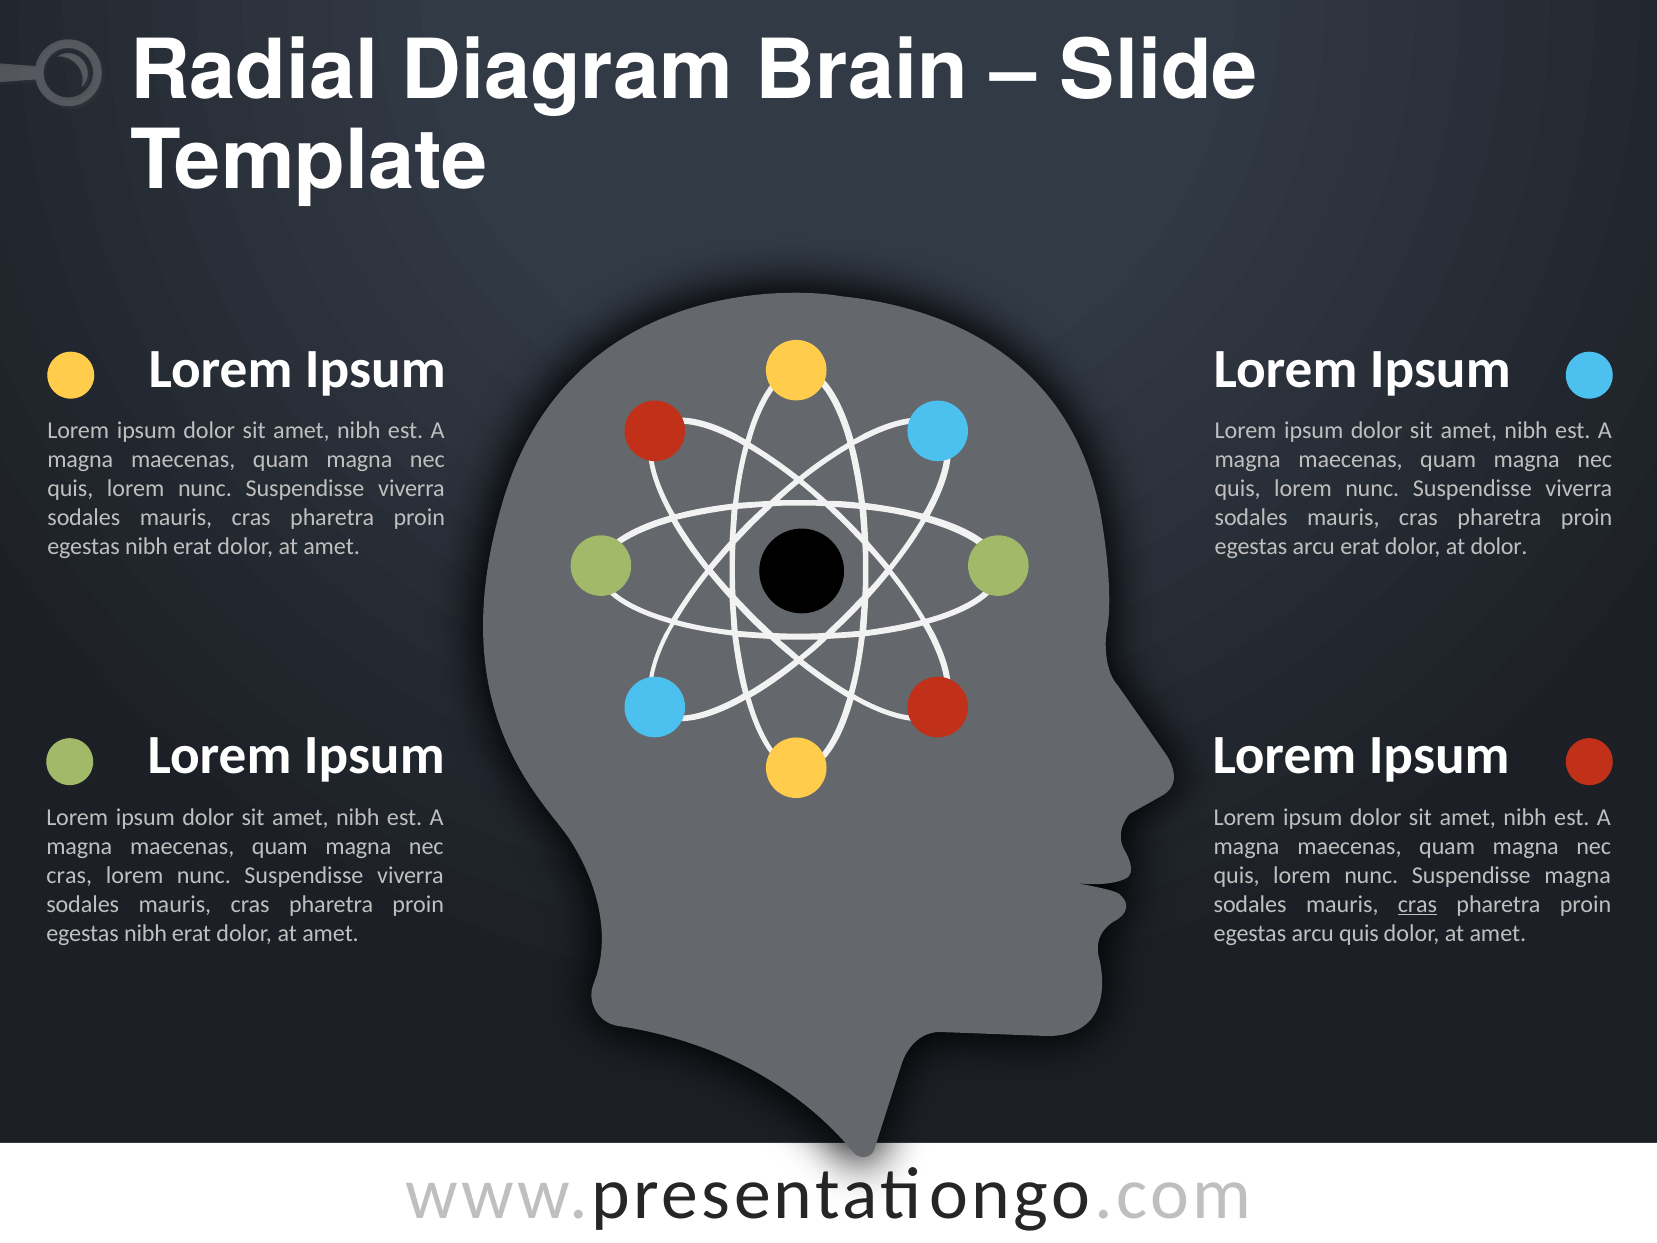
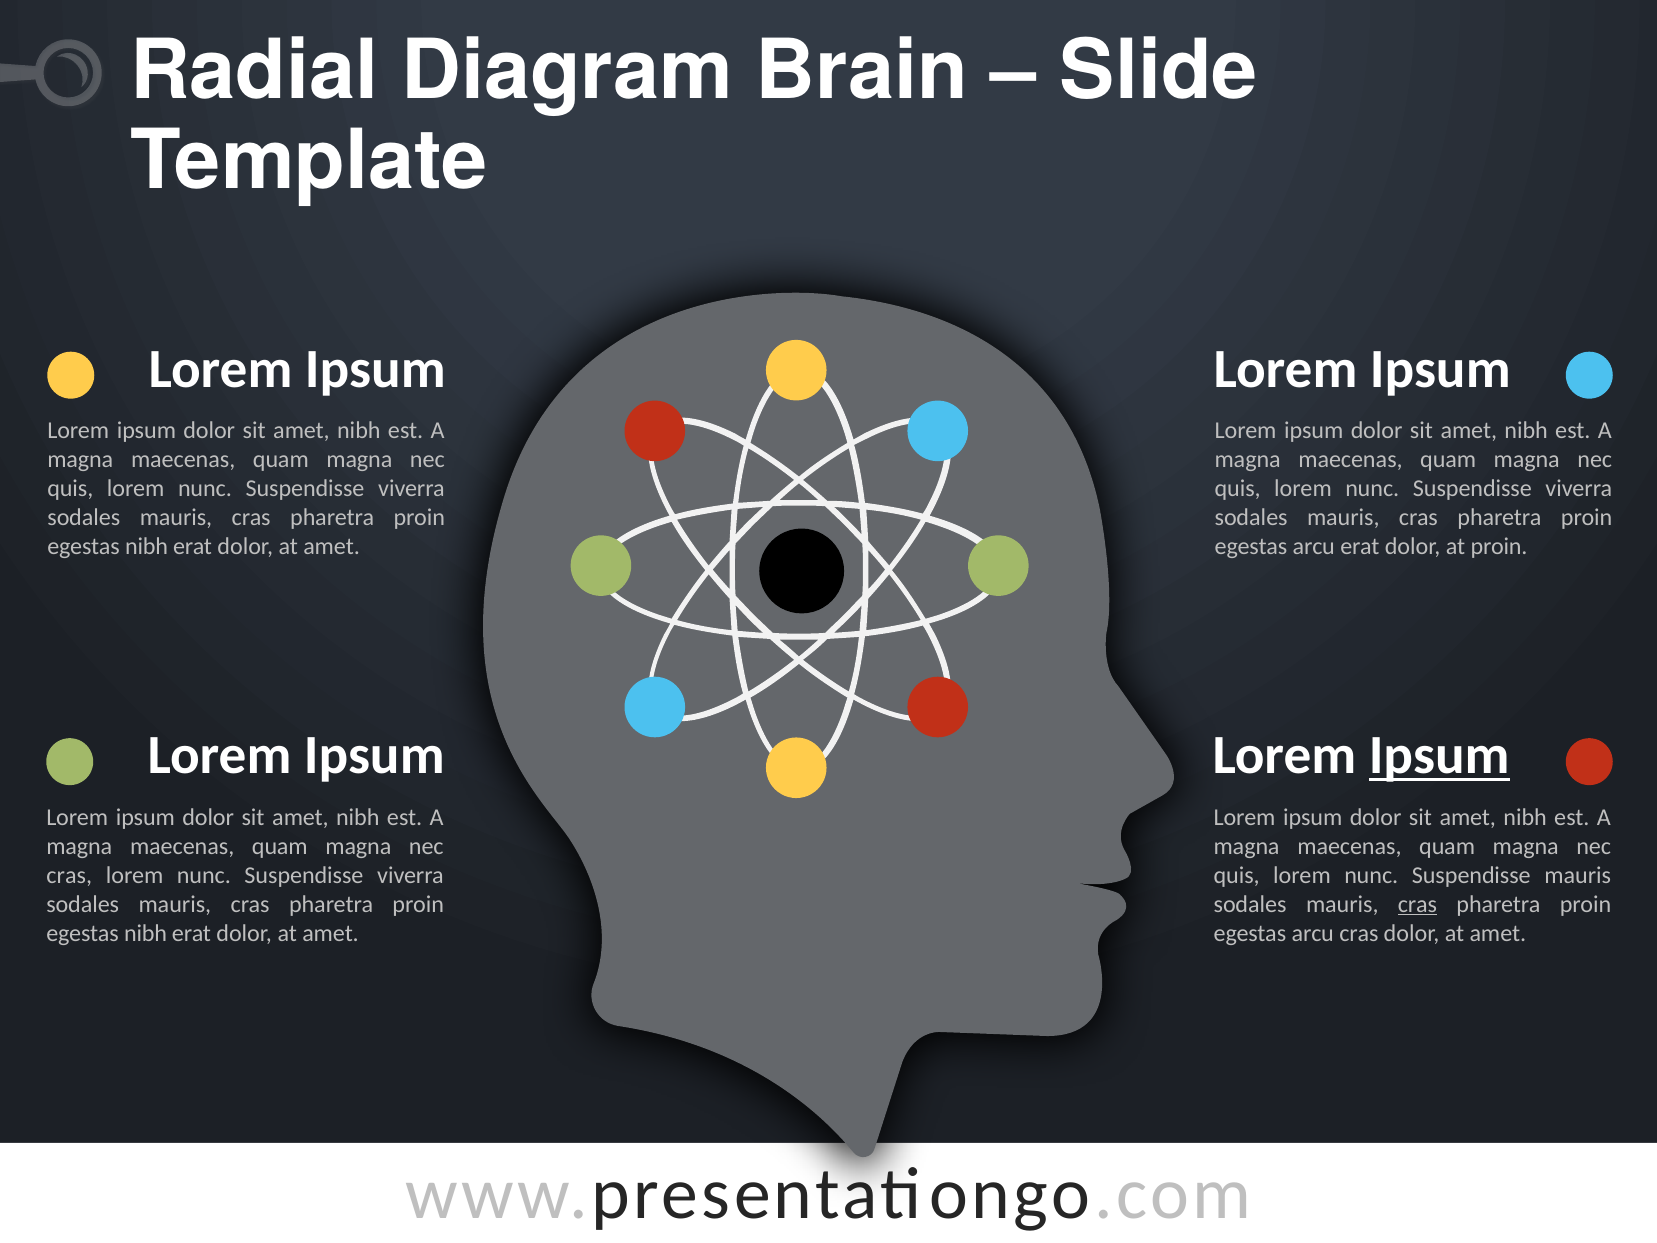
at dolor: dolor -> proin (1499, 546)
Ipsum underline: none -> present (1439, 756)
Suspendisse magna: magna -> mauris (1578, 875)
arcu quis: quis -> cras (1359, 933)
